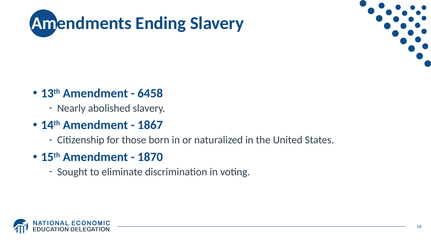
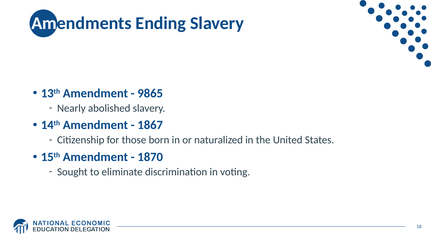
6458: 6458 -> 9865 (150, 93)
